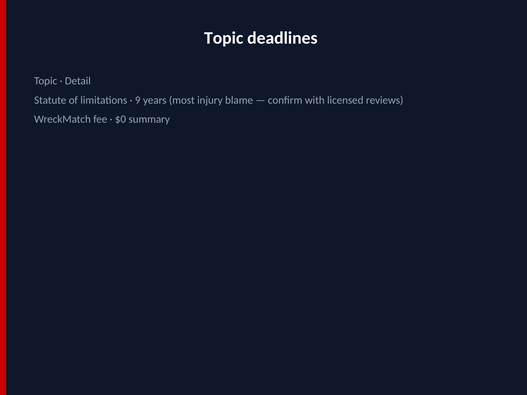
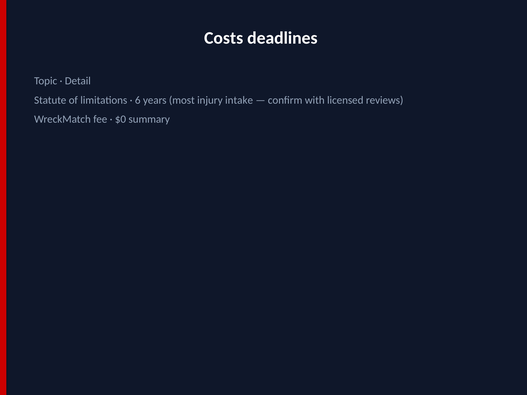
Topic: Topic -> Costs (224, 38)
9: 9 -> 6 (138, 100)
blame: blame -> intake (239, 100)
